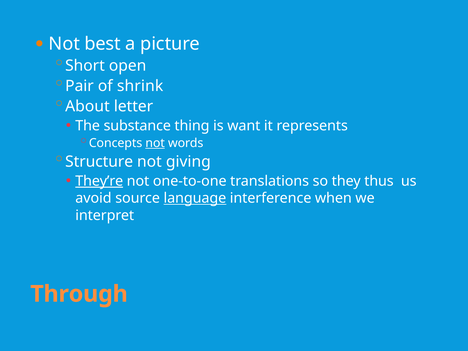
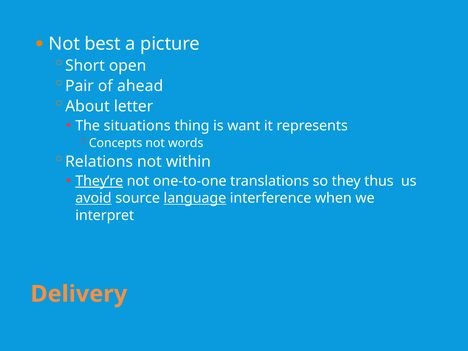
shrink: shrink -> ahead (140, 86)
substance: substance -> situations (137, 126)
not underline: present -> none (155, 143)
Structure: Structure -> Relations (99, 162)
giving: giving -> within (188, 162)
avoid underline: none -> present (93, 198)
Through: Through -> Delivery (79, 294)
